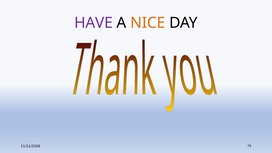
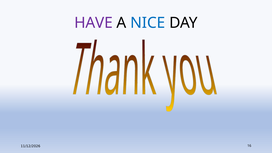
NICE colour: orange -> blue (148, 23)
